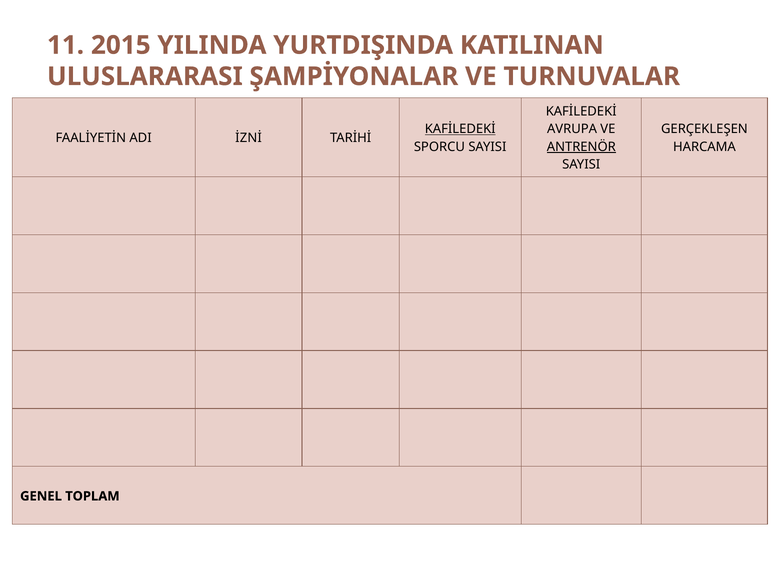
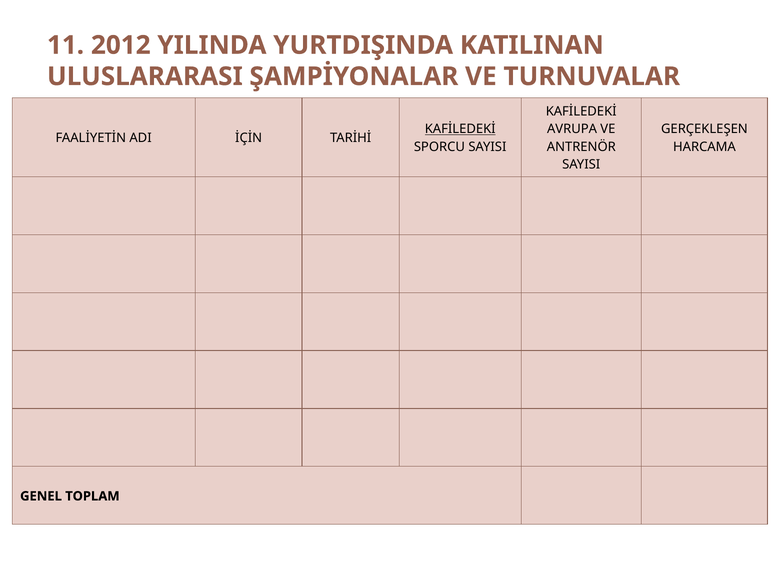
2015: 2015 -> 2012 (121, 45)
İZNİ: İZNİ -> İÇİN (249, 138)
ANTRENÖR underline: present -> none (581, 147)
